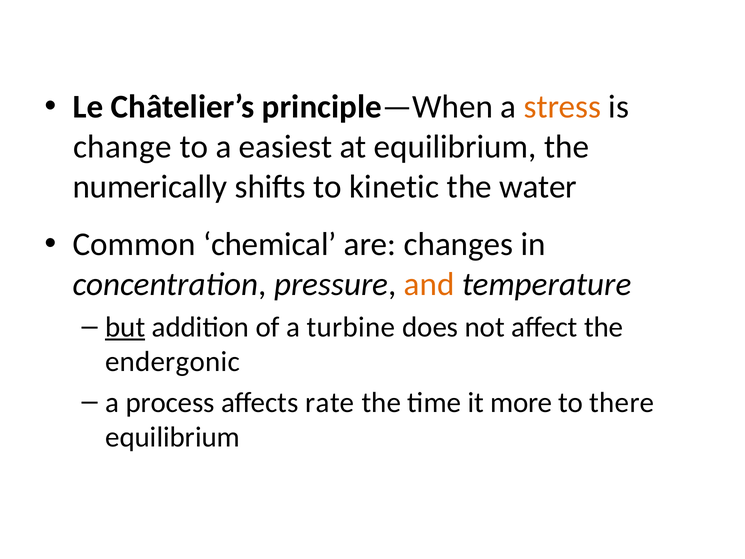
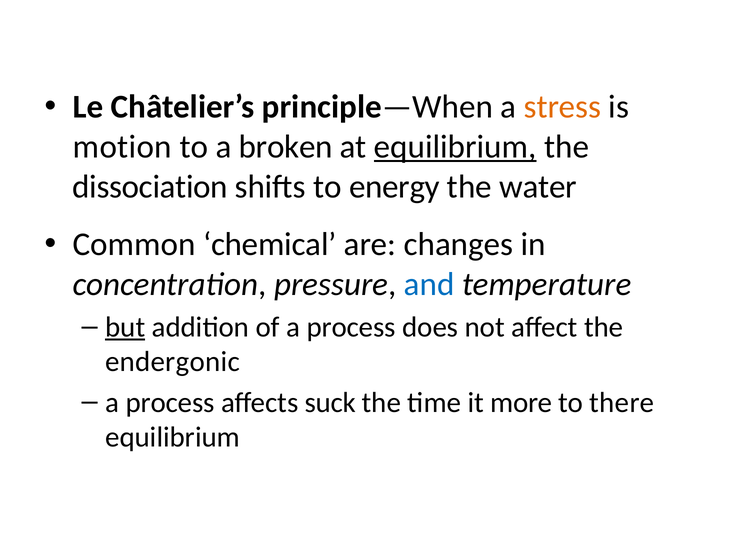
change: change -> motion (122, 147)
easiest: easiest -> broken (286, 147)
equilibrium underline: none -> present (455, 147)
numerically: numerically -> dissociation (150, 186)
kinetic: kinetic -> energy (394, 186)
and colour: orange -> blue (429, 284)
of a turbine: turbine -> process (351, 327)
rate: rate -> suck (330, 402)
